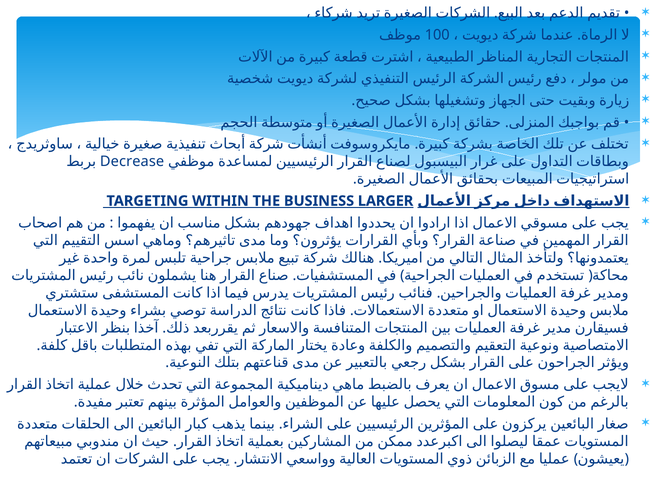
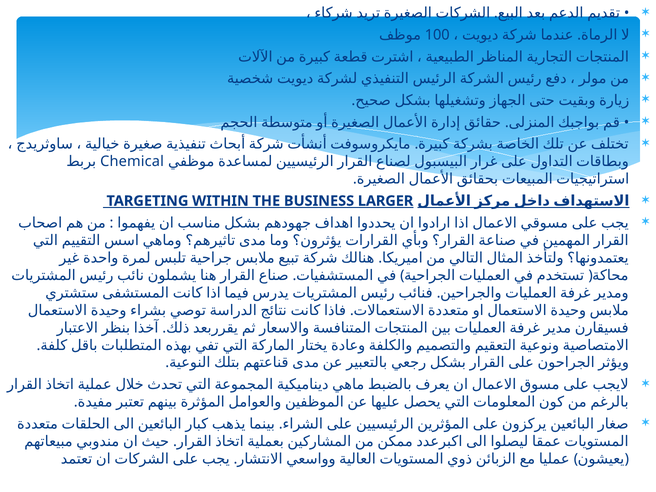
Decrease: Decrease -> Chemical (132, 162)
